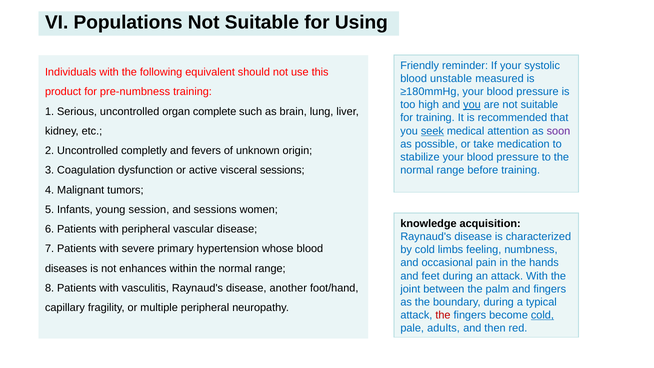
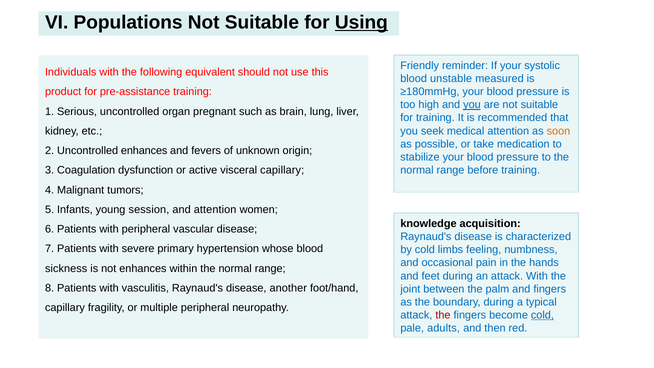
Using underline: none -> present (361, 22)
pre-numbness: pre-numbness -> pre-assistance (135, 92)
complete: complete -> pregnant (215, 111)
seek underline: present -> none (432, 131)
soon colour: purple -> orange (558, 131)
Uncontrolled completly: completly -> enhances (144, 151)
visceral sessions: sessions -> capillary (282, 170)
and sessions: sessions -> attention (215, 210)
diseases: diseases -> sickness (66, 268)
